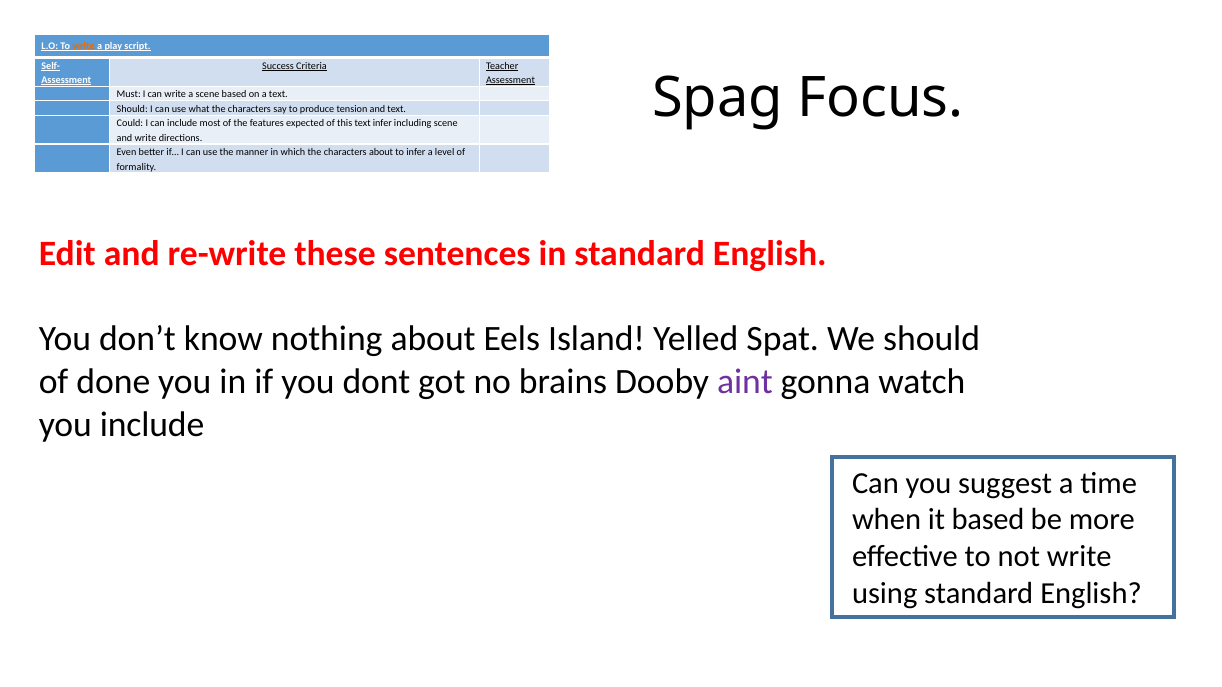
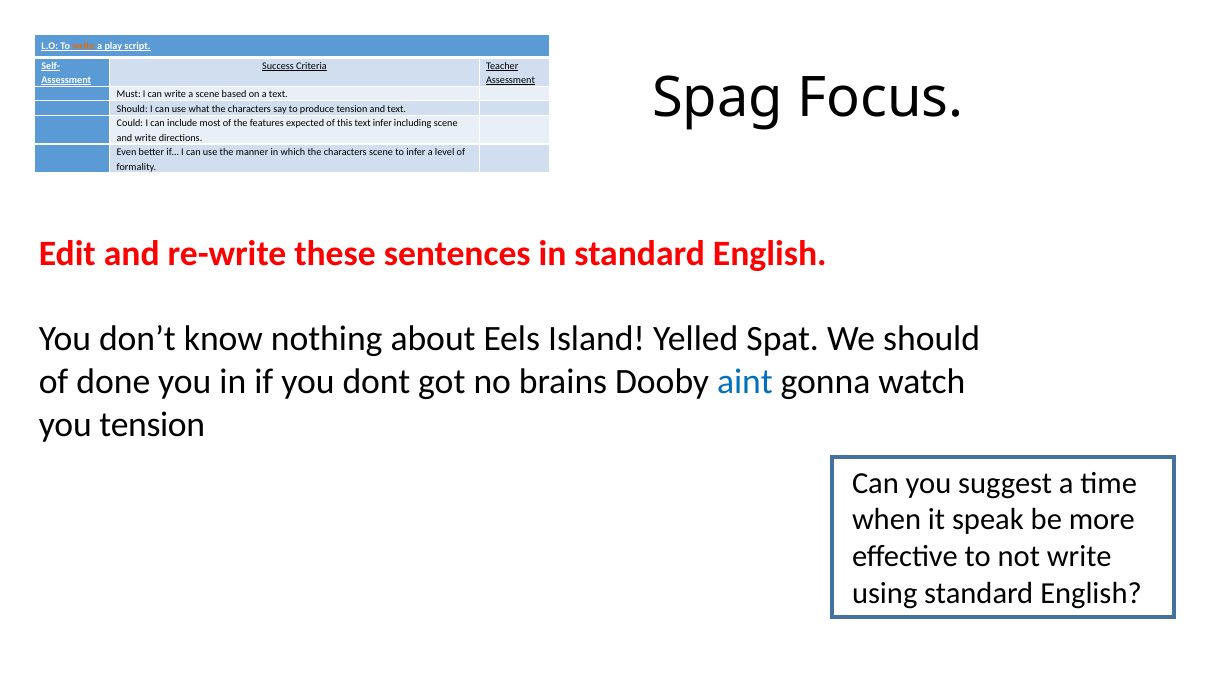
characters about: about -> scene (381, 152)
aint colour: purple -> blue (745, 382)
you include: include -> tension (152, 425)
it based: based -> speak (988, 520)
